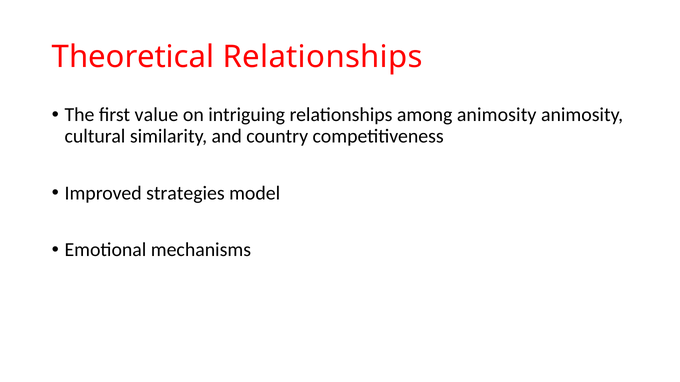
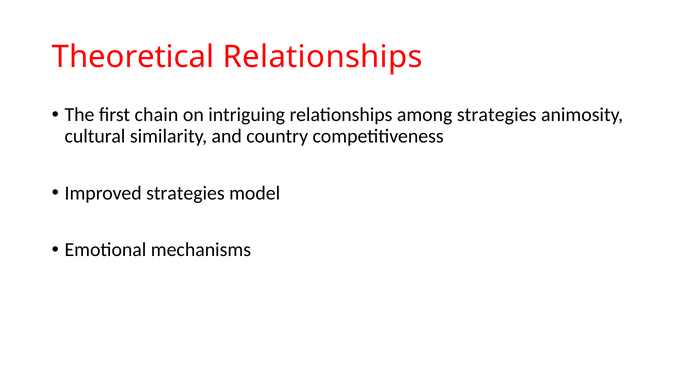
value: value -> chain (156, 115)
among animosity: animosity -> strategies (497, 115)
